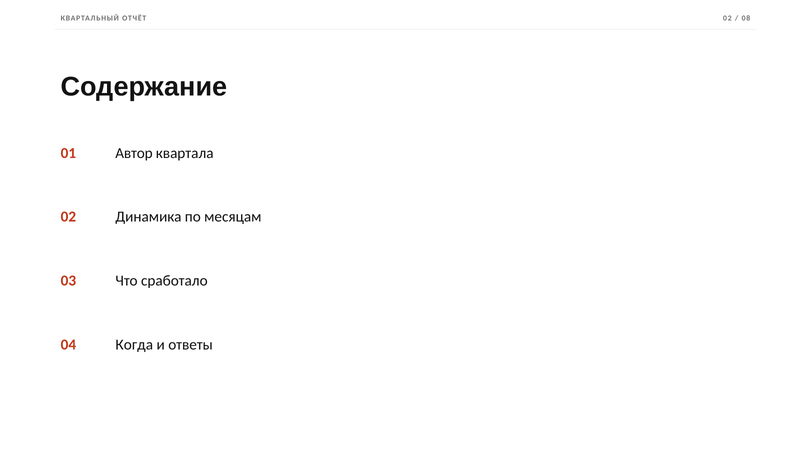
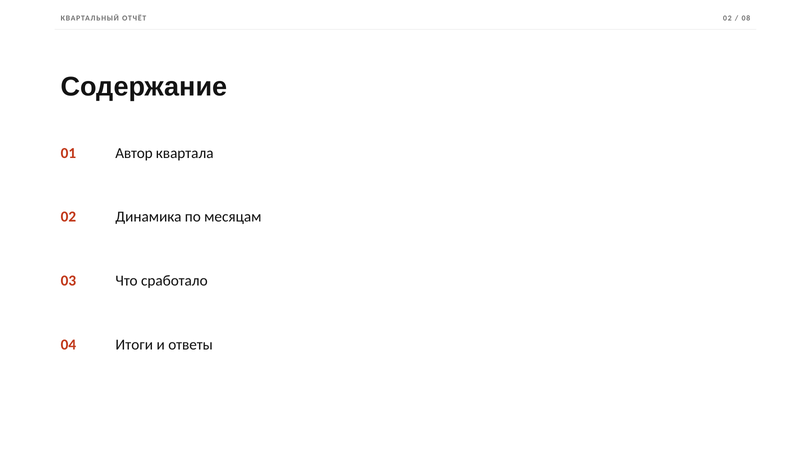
Когда: Когда -> Итоги (134, 345)
